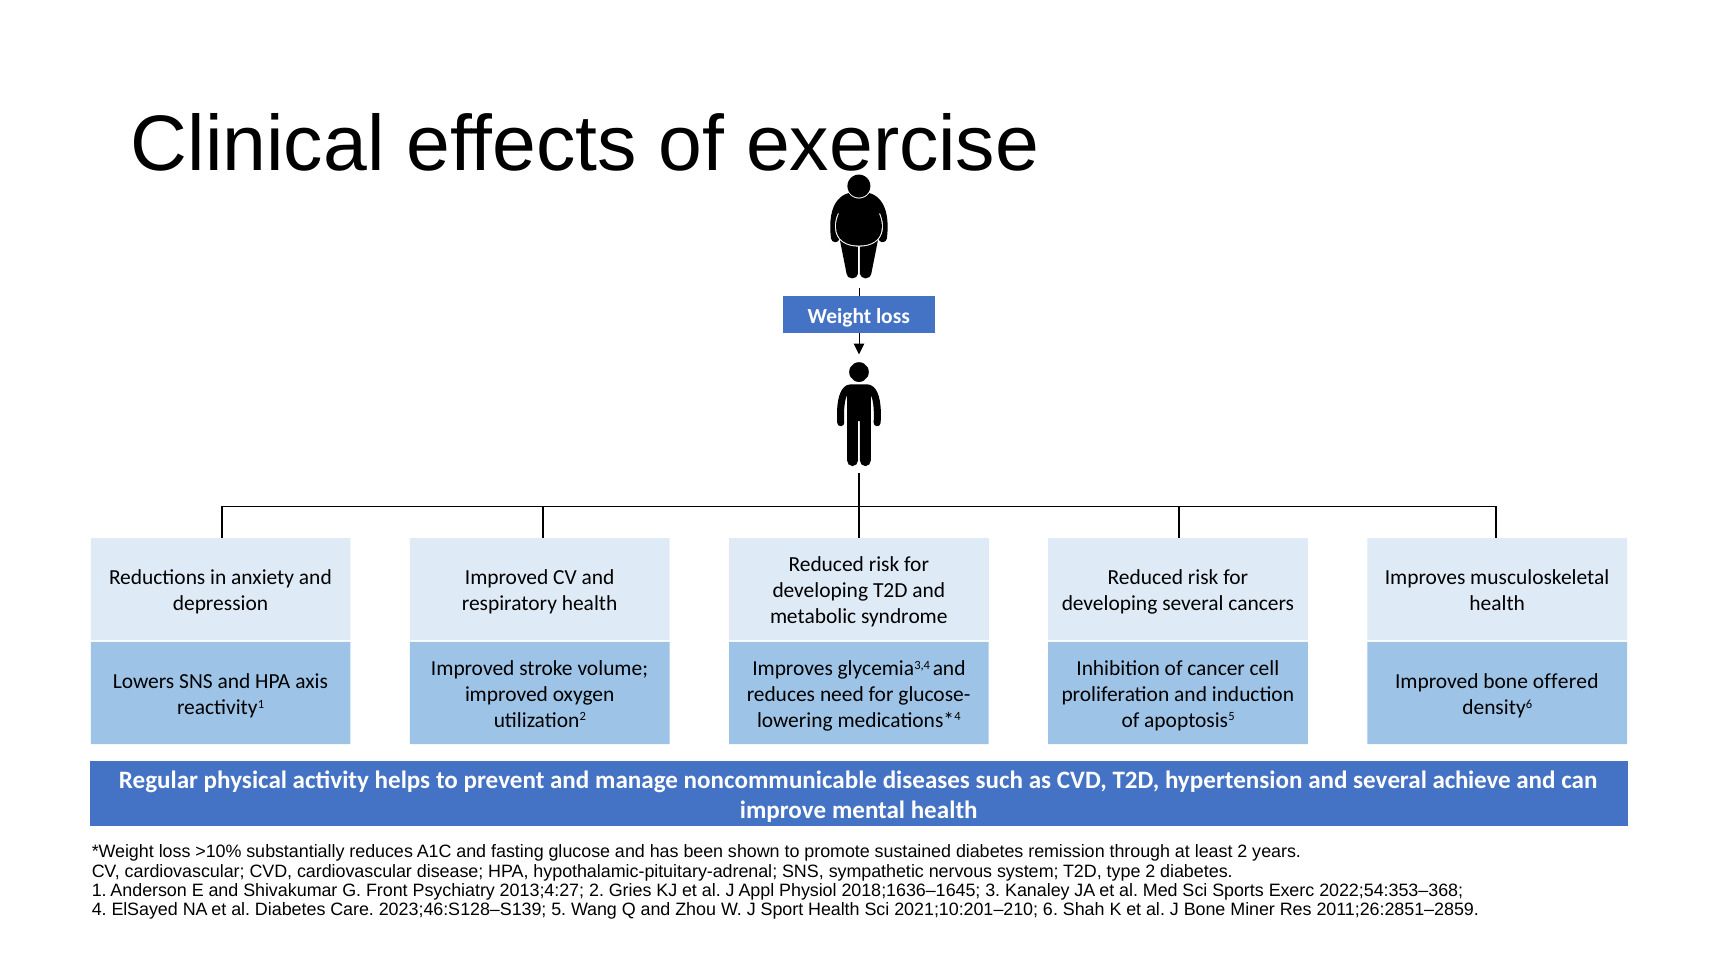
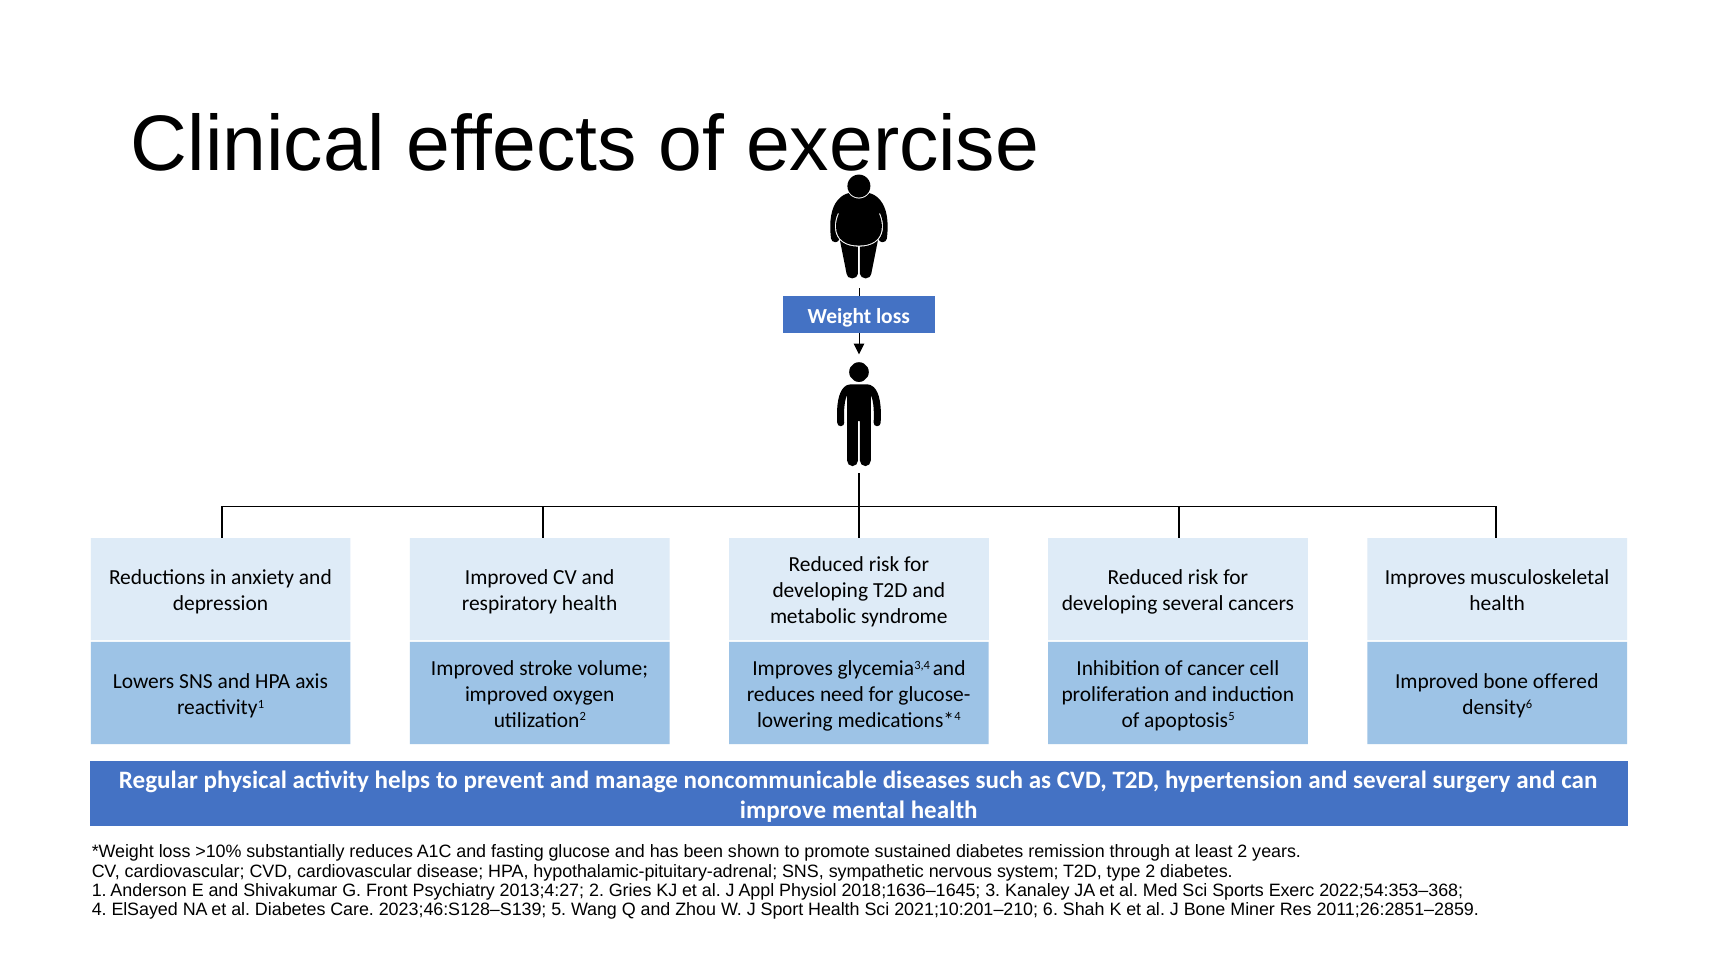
achieve: achieve -> surgery (1472, 780)
